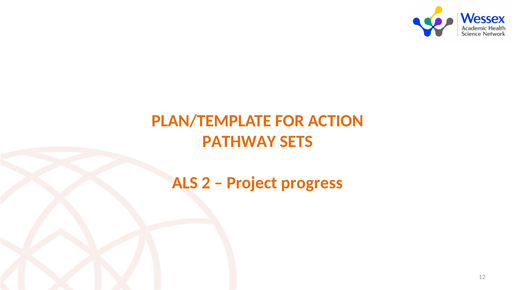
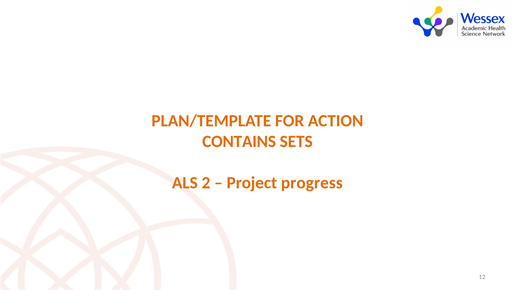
PATHWAY: PATHWAY -> CONTAINS (239, 141)
